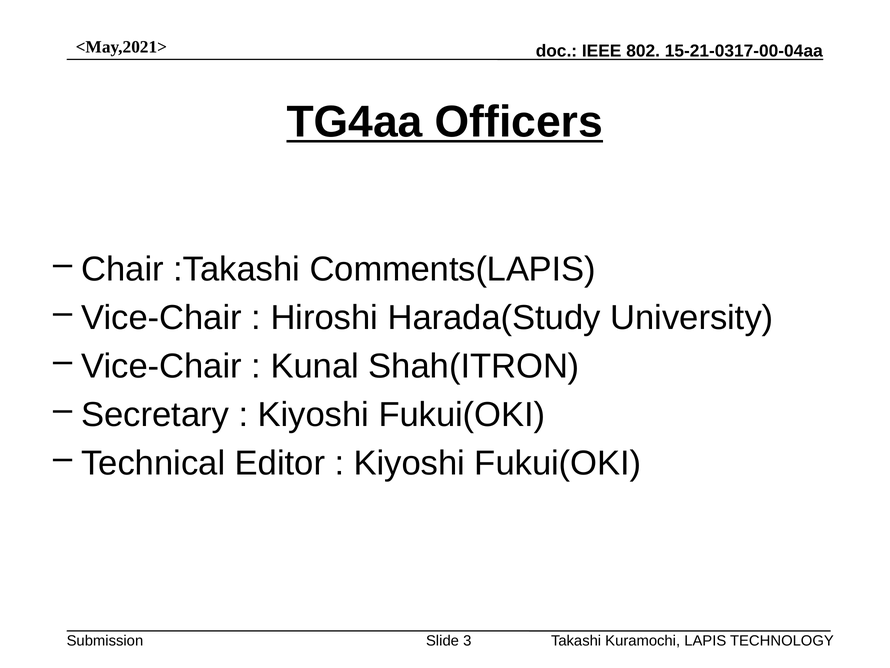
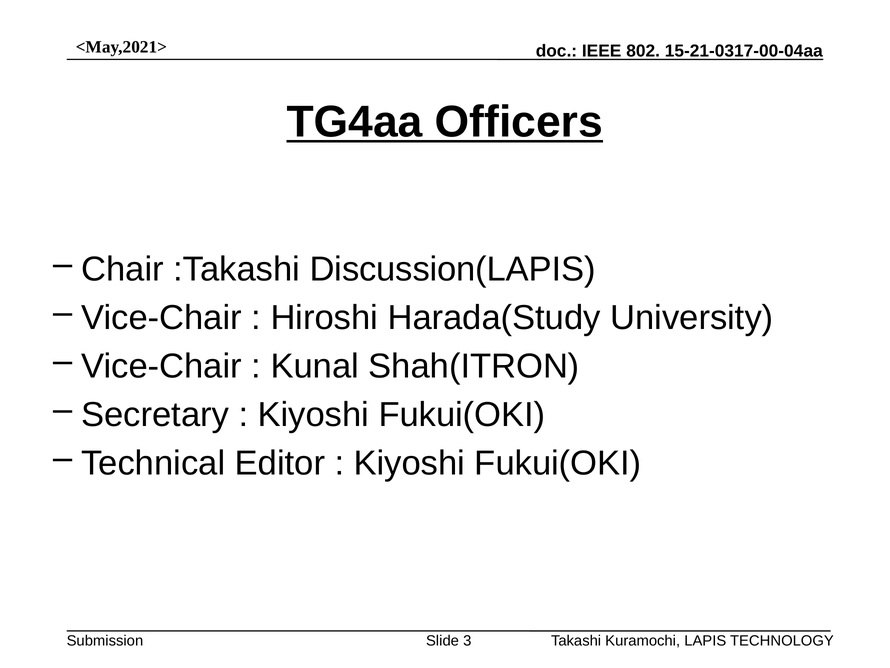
Comments(LAPIS: Comments(LAPIS -> Discussion(LAPIS (453, 269)
